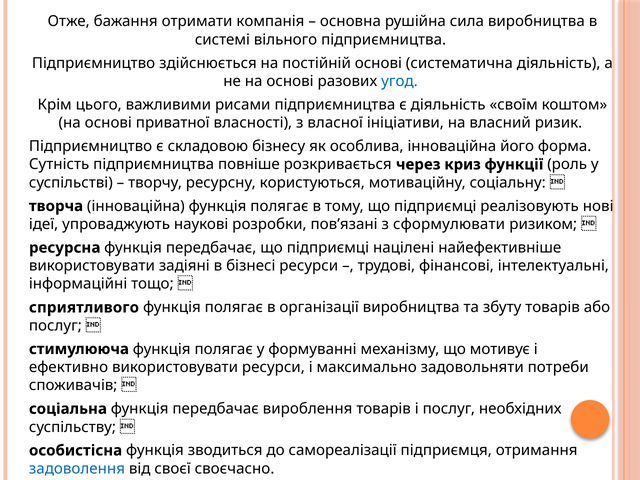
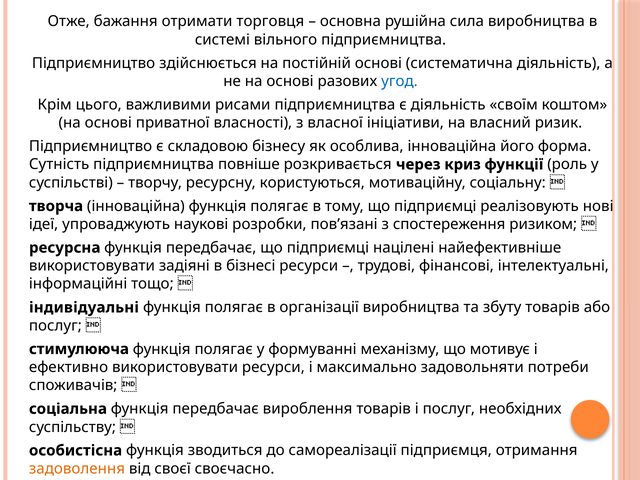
компанія: компанія -> торговця (270, 21)
сформулювати: сформулювати -> спостереження (449, 224)
сприятливого: сприятливого -> індивідуальні (84, 307)
задоволення colour: blue -> orange (77, 469)
